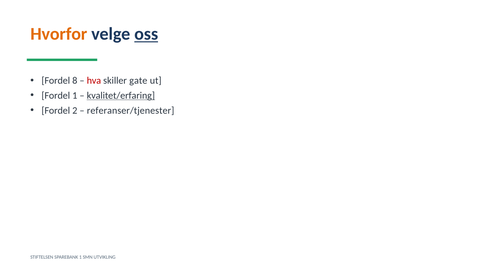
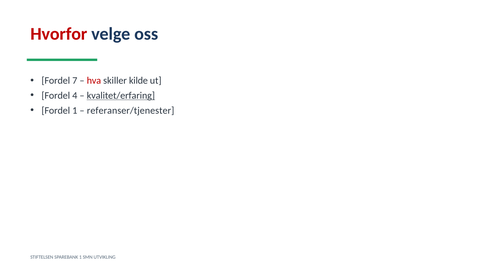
Hvorfor colour: orange -> red (59, 34)
oss underline: present -> none (146, 34)
8: 8 -> 7 (75, 81)
gate: gate -> kilde (138, 81)
Fordel 1: 1 -> 4 (75, 96)
Fordel 2: 2 -> 1 (75, 111)
